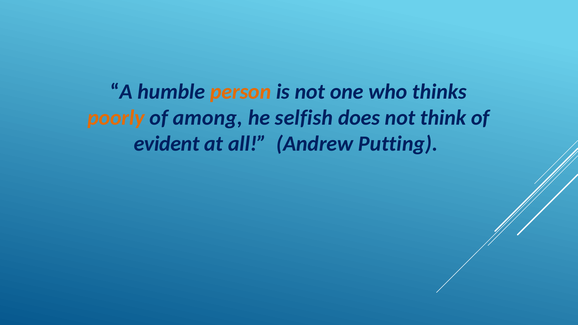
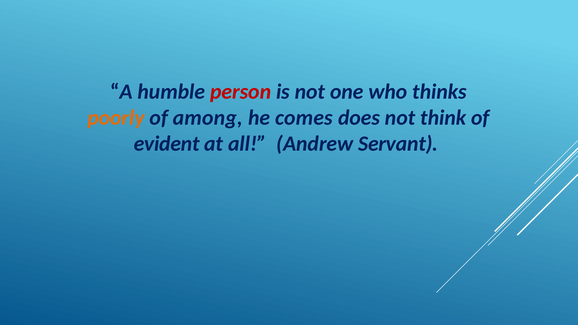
person colour: orange -> red (241, 92)
selfish: selfish -> comes (304, 118)
Putting: Putting -> Servant (398, 144)
